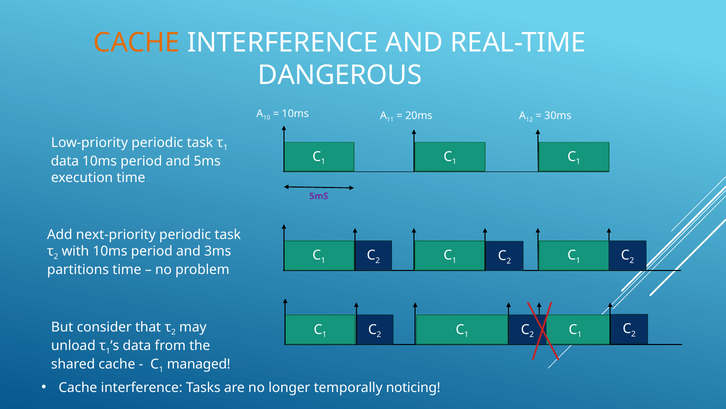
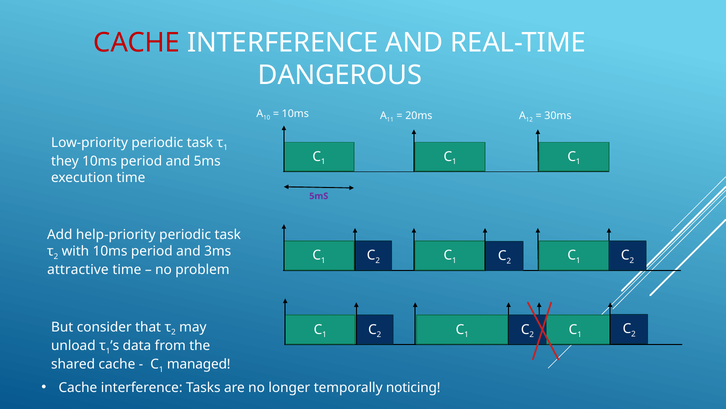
CACHE colour: orange -> red (137, 43)
data: data -> they (65, 161)
next-priority: next-priority -> help-priority (116, 234)
partitions: partitions -> attractive (78, 269)
